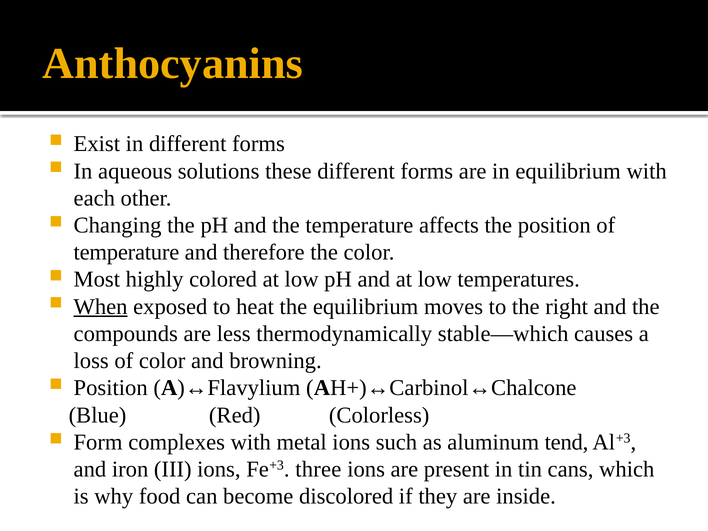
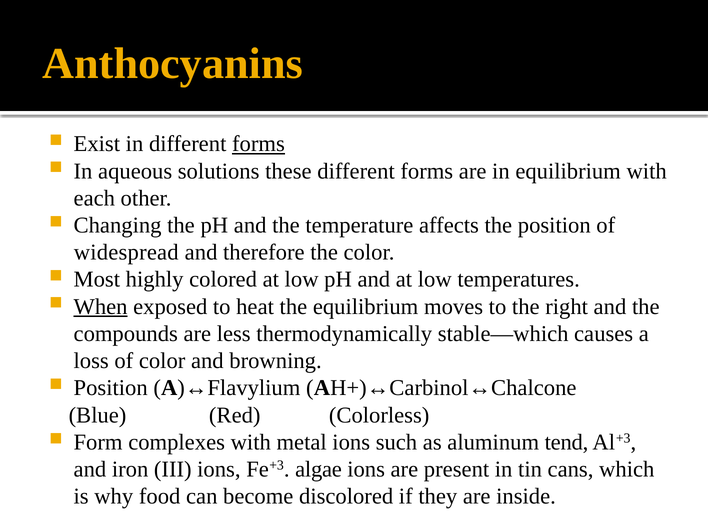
forms underline: none -> present (258, 144)
temperature: temperature -> widespread (126, 252)
three: three -> algae (319, 469)
